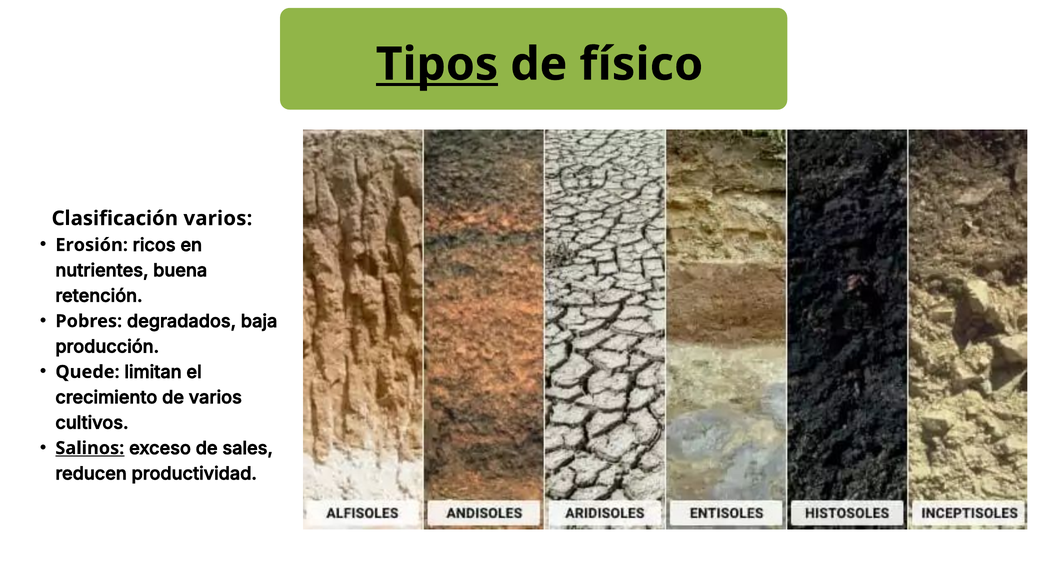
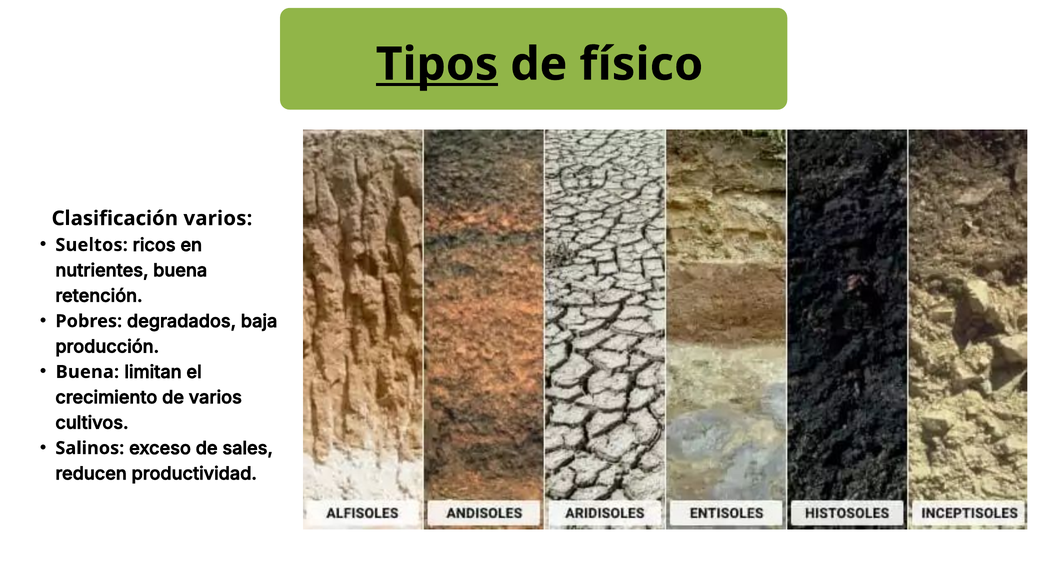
Erosión: Erosión -> Sueltos (92, 245)
Quede: Quede -> Buena (87, 372)
Salinos underline: present -> none (90, 448)
